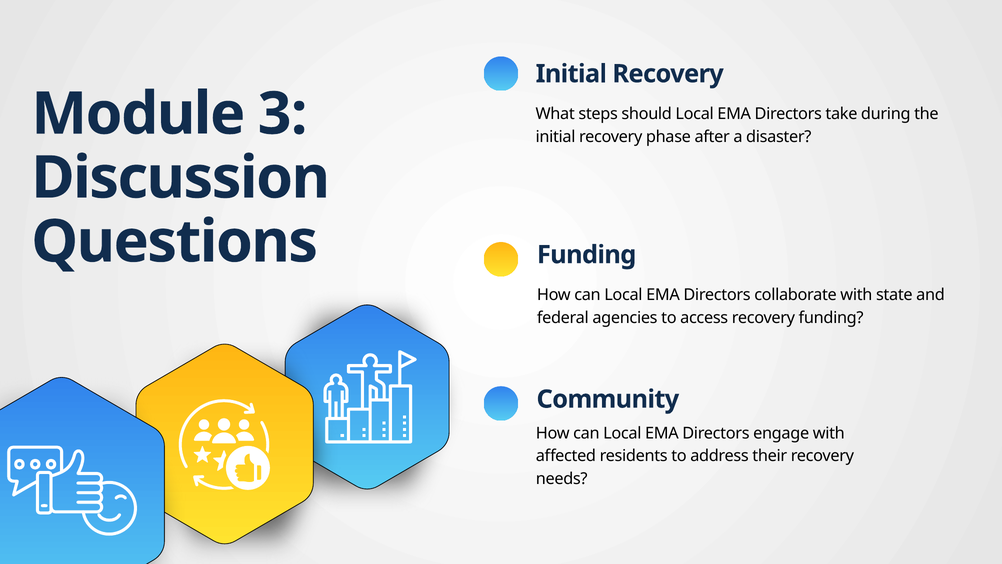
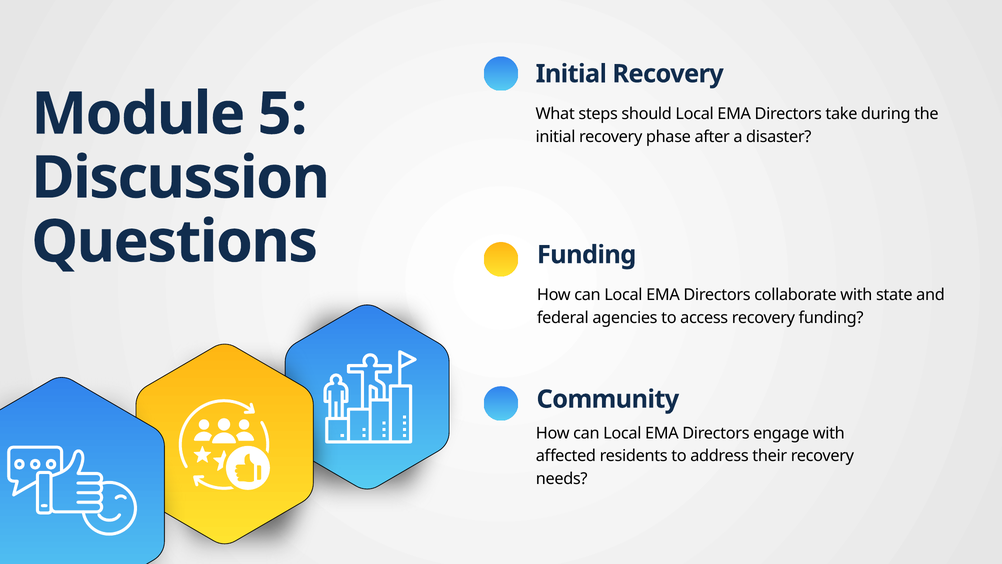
3: 3 -> 5 (283, 114)
